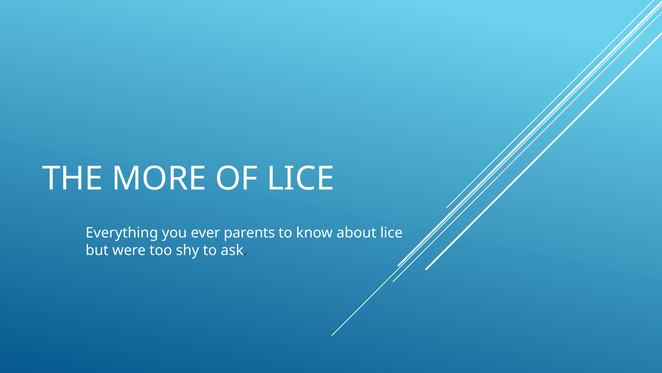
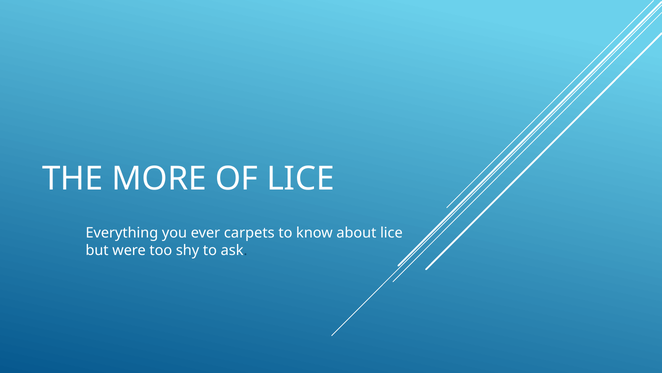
parents: parents -> carpets (249, 233)
